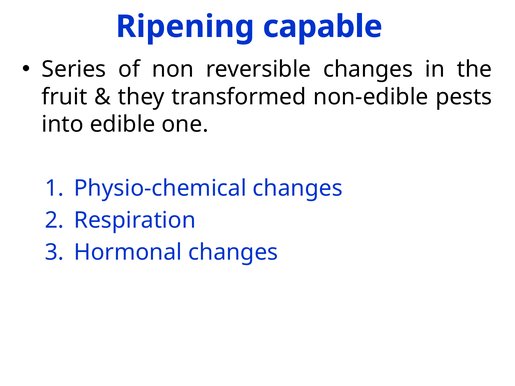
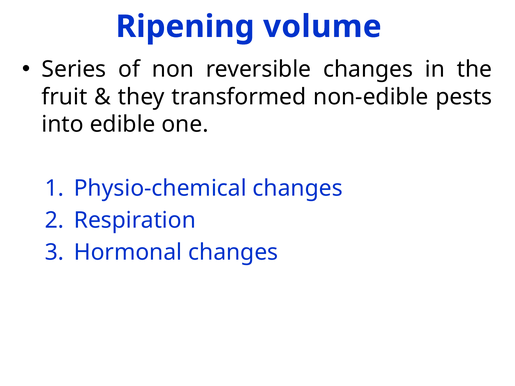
capable: capable -> volume (322, 27)
